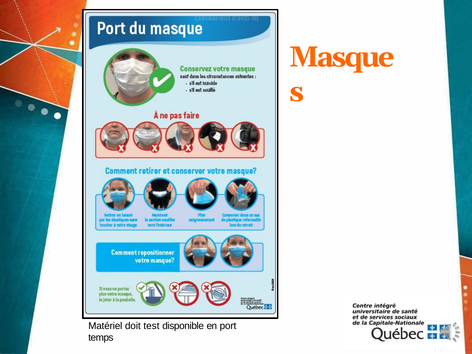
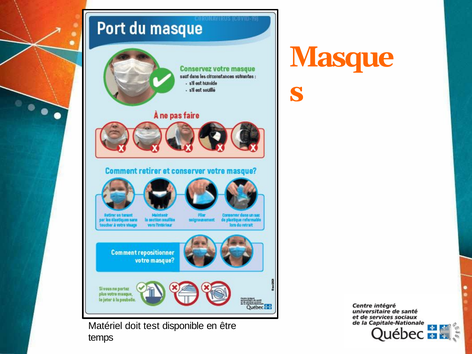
port: port -> être (228, 326)
